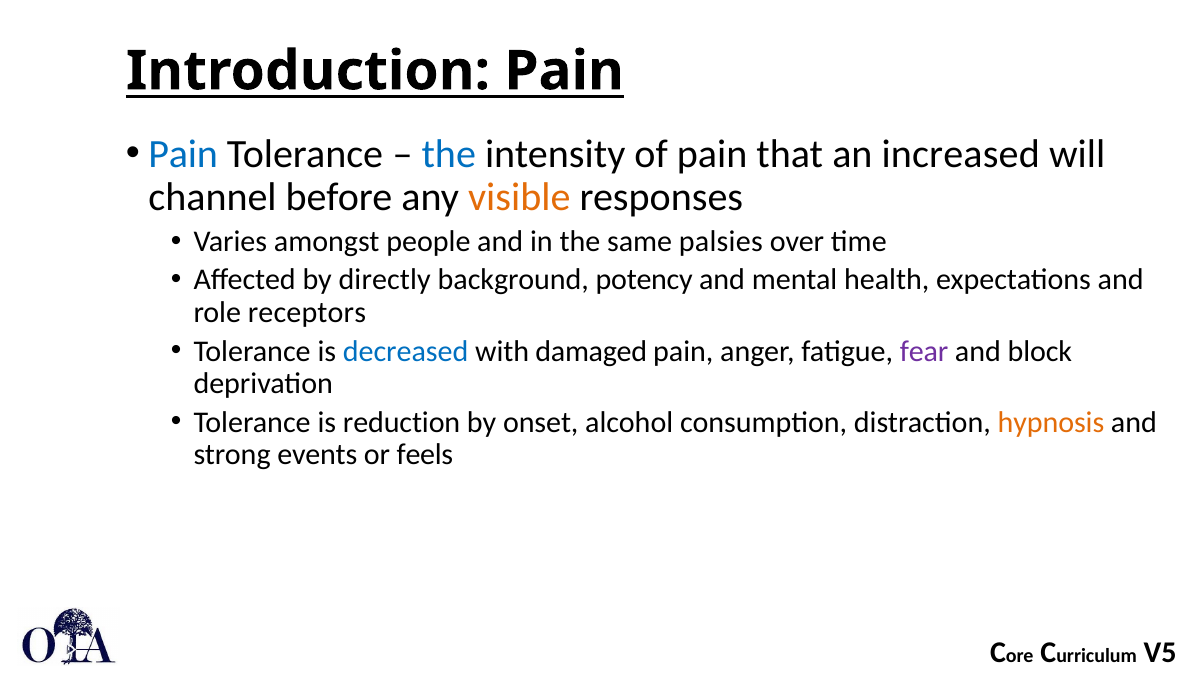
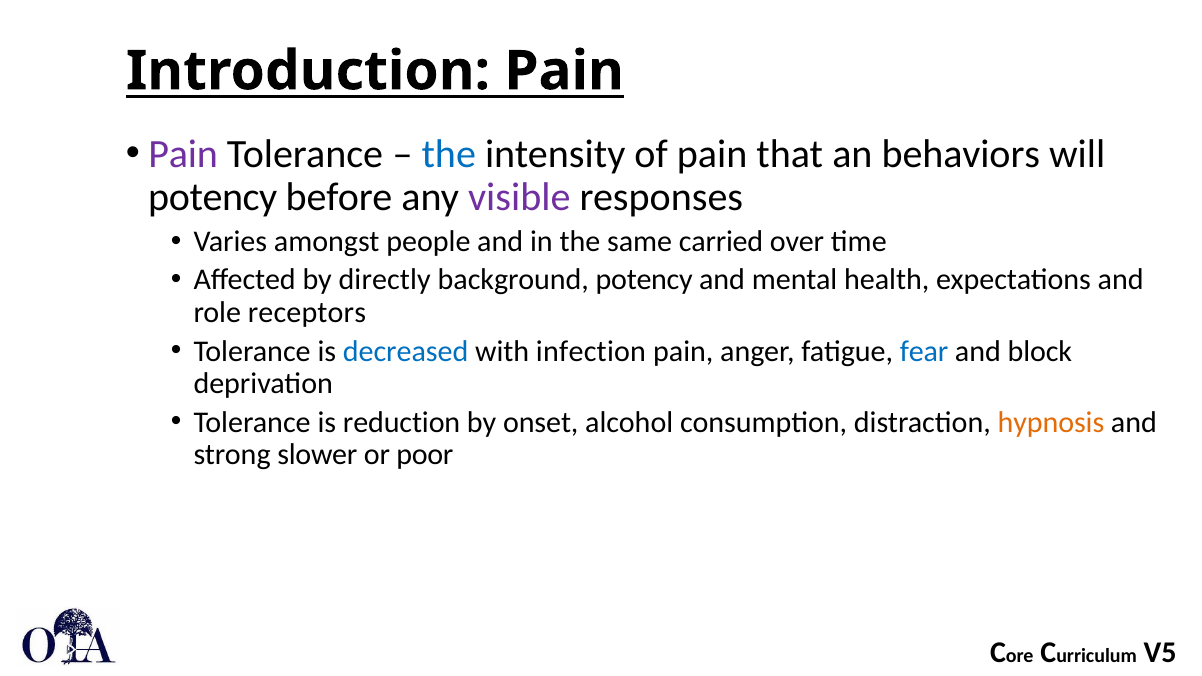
Pain colour: blue -> purple (183, 154)
increased: increased -> behaviors (961, 154)
channel: channel -> potency (213, 197)
visible colour: orange -> purple (519, 197)
palsies: palsies -> carried (721, 241)
damaged: damaged -> infection (591, 351)
fear colour: purple -> blue (924, 351)
events: events -> slower (317, 455)
feels: feels -> poor (425, 455)
